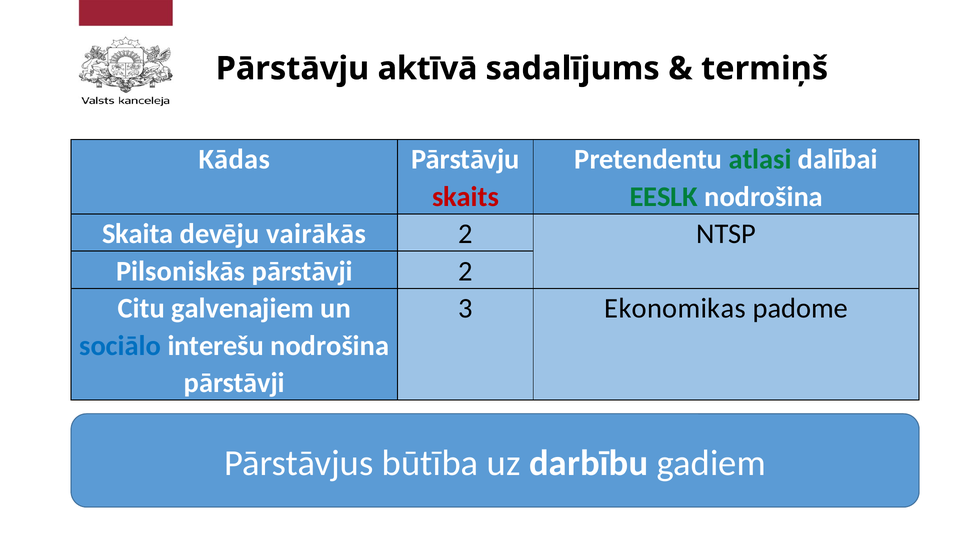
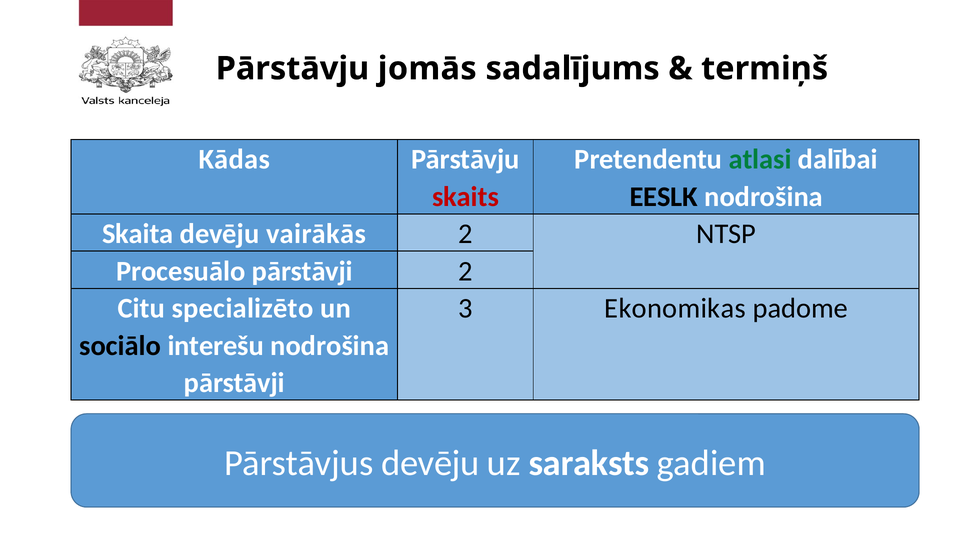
aktīvā: aktīvā -> jomās (427, 69)
EESLK colour: green -> black (664, 197)
Pilsoniskās: Pilsoniskās -> Procesuālo (181, 271)
galvenajiem: galvenajiem -> specializēto (242, 308)
sociālo colour: blue -> black (120, 346)
Pārstāvjus būtība: būtība -> devēju (430, 463)
darbību: darbību -> saraksts (589, 463)
